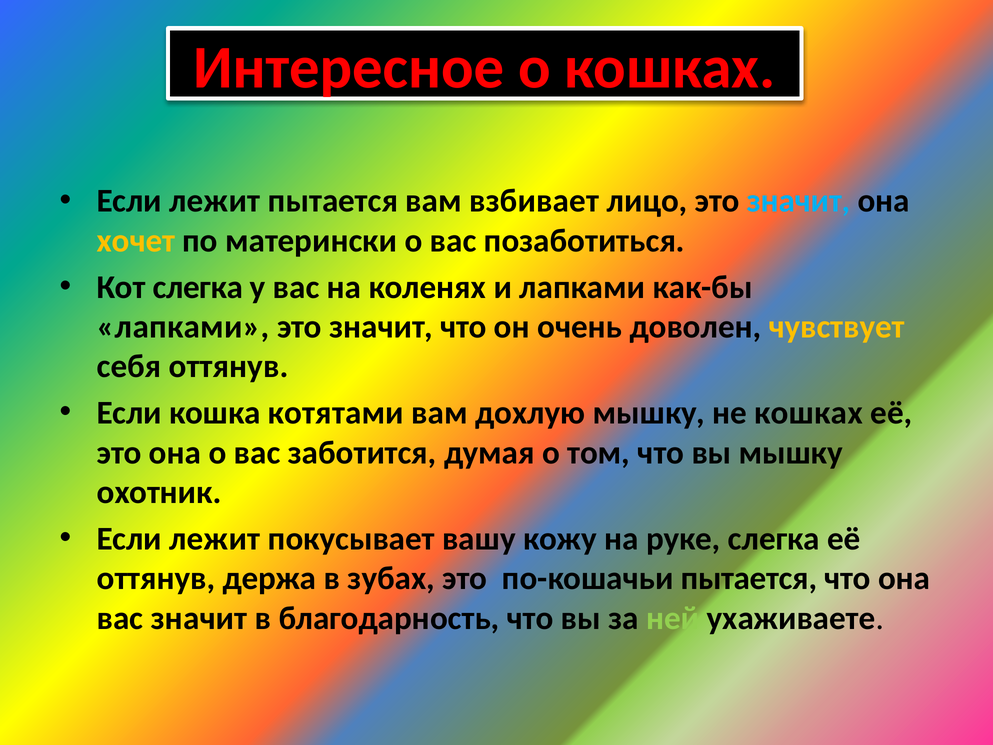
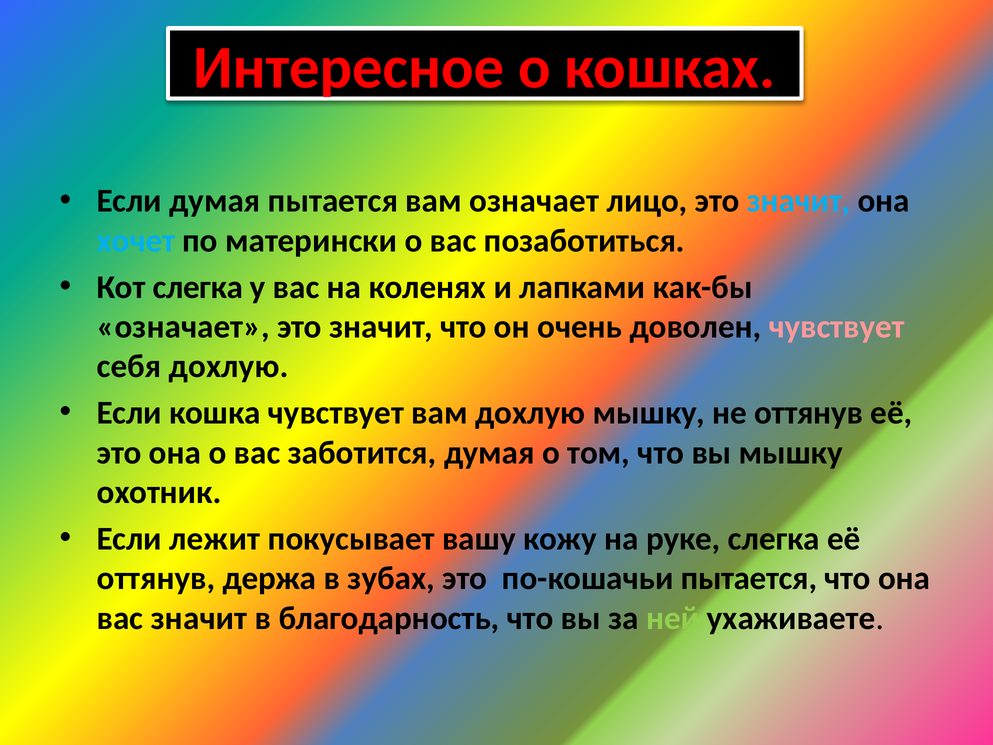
лежит: лежит -> думая (215, 201)
вам взбивает: взбивает -> означает (534, 201)
хочет colour: yellow -> light blue (136, 241)
лапками: лапками -> означает (183, 327)
чувствует colour: yellow -> pink (837, 327)
себя оттянув: оттянув -> дохлую (229, 366)
кошка котятами: котятами -> чувствует (336, 413)
не кошках: кошках -> оттянув (809, 413)
